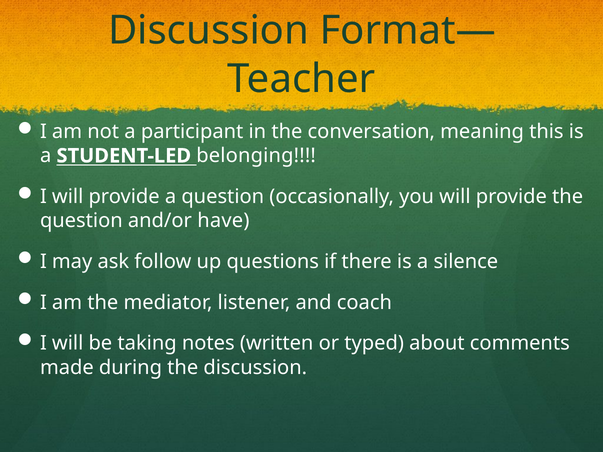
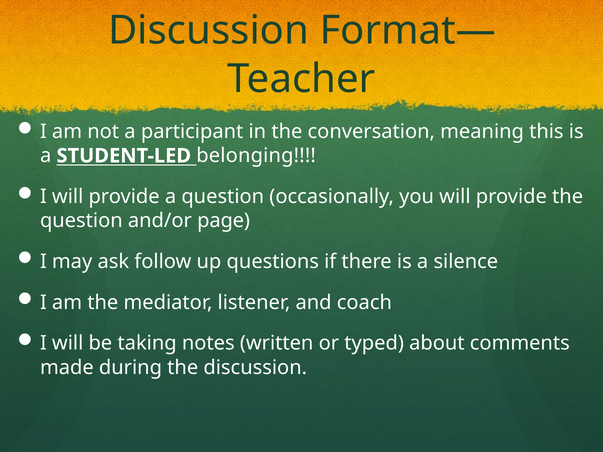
have: have -> page (224, 221)
